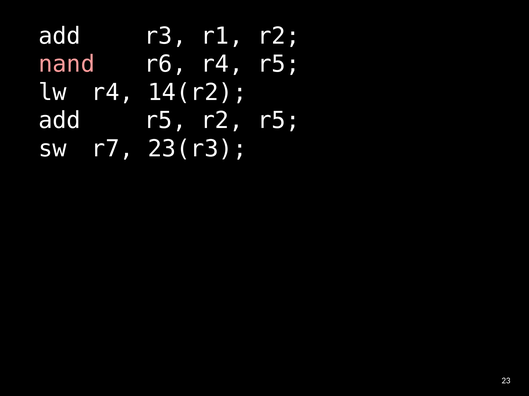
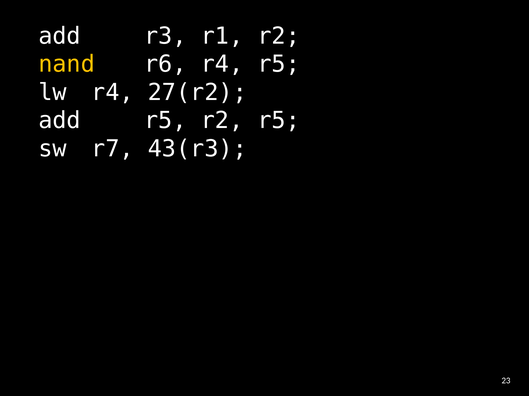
nand colour: pink -> yellow (67, 64)
14(r2: 14(r2 -> 27(r2 (197, 92)
23(r3: 23(r3 -> 43(r3 (197, 149)
